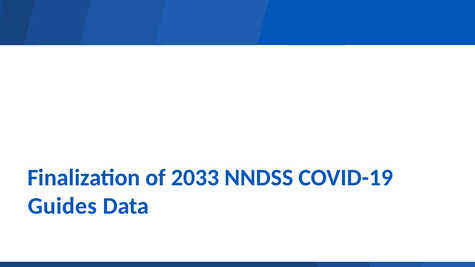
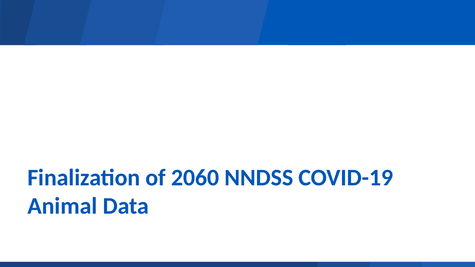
2033: 2033 -> 2060 (195, 178)
Guides: Guides -> Animal (62, 206)
